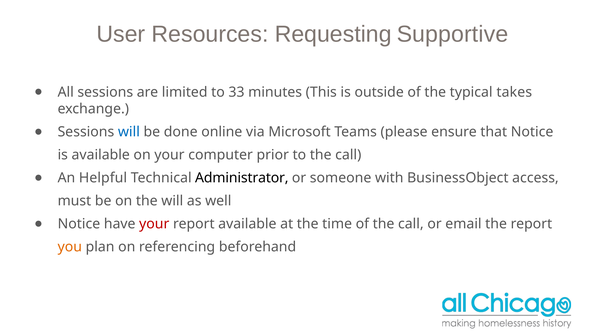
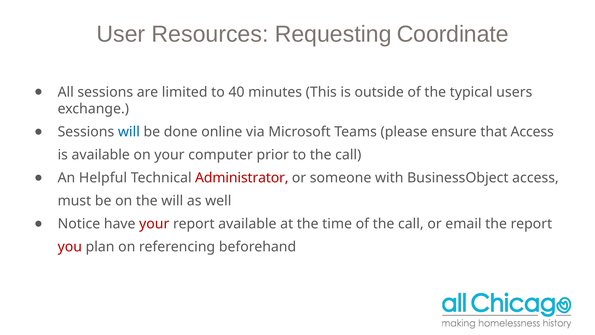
Supportive: Supportive -> Coordinate (453, 34)
33: 33 -> 40 (236, 92)
takes: takes -> users (514, 92)
that Notice: Notice -> Access (532, 132)
Administrator colour: black -> red (242, 178)
you colour: orange -> red (70, 247)
